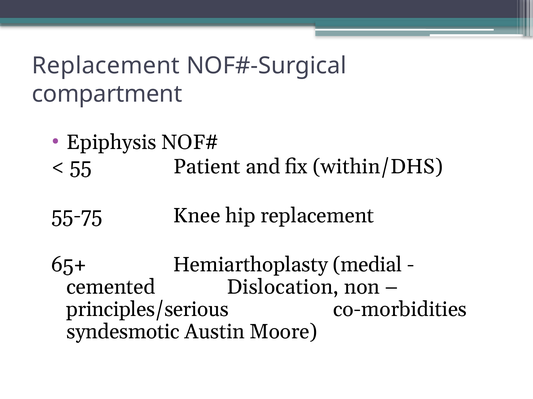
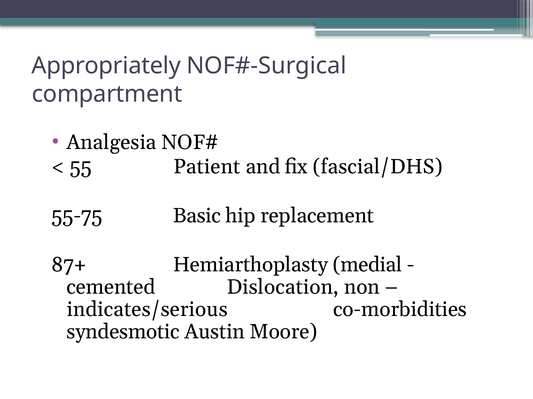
Replacement: Replacement -> Appropriately (106, 66)
Epiphysis: Epiphysis -> Analgesia (111, 142)
within/DHS: within/DHS -> fascial/DHS (378, 167)
Knee: Knee -> Basic (197, 216)
65+: 65+ -> 87+ (69, 265)
principles/serious: principles/serious -> indicates/serious (147, 310)
